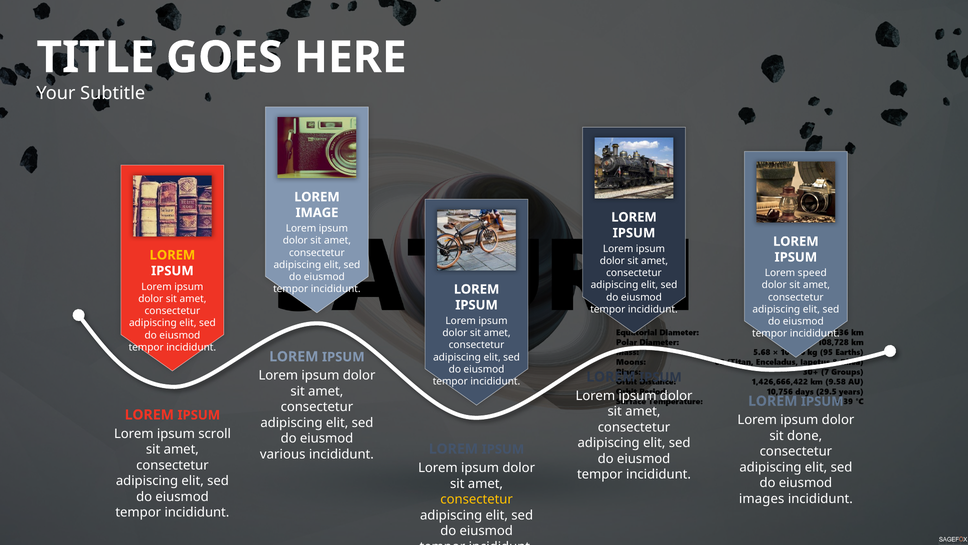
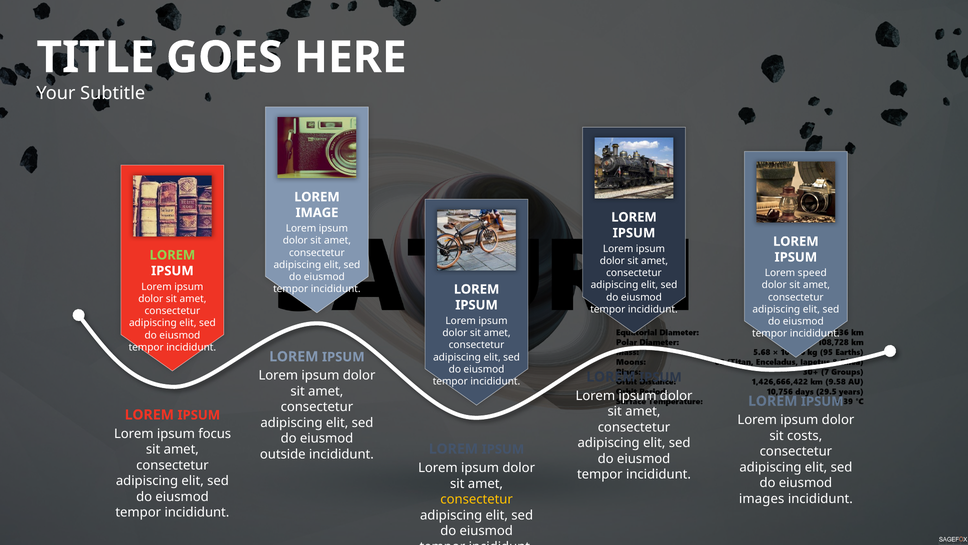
LOREM colour: yellow -> light green (172, 255)
scroll: scroll -> focus (215, 433)
done: done -> costs (805, 435)
various: various -> outside (283, 454)
